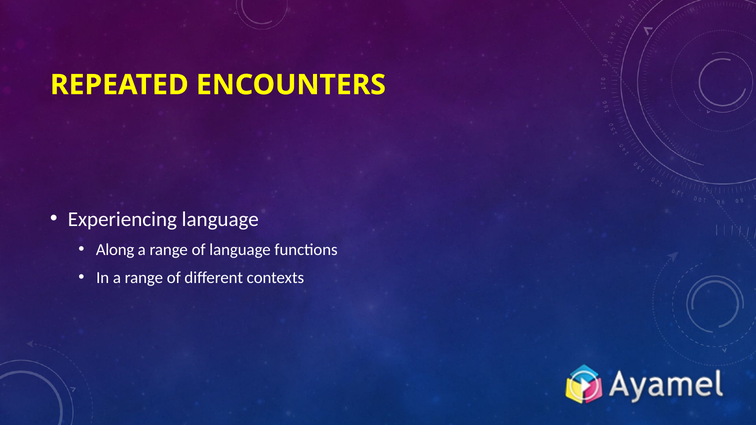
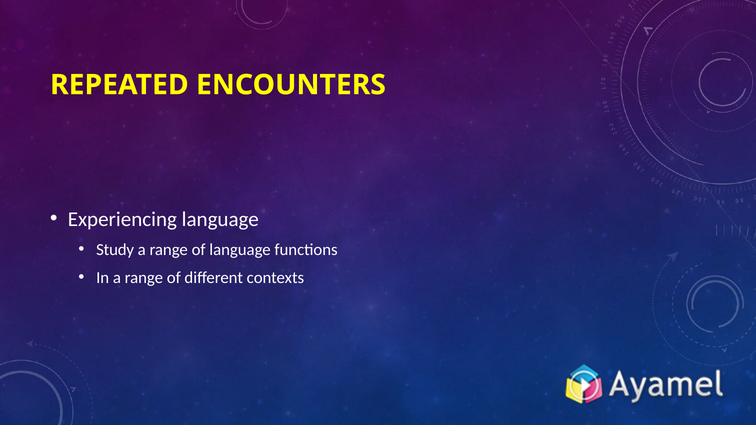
Along: Along -> Study (115, 250)
